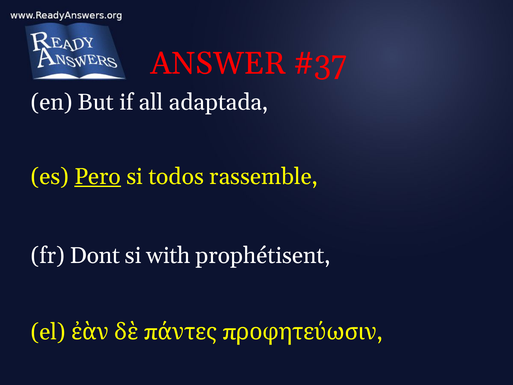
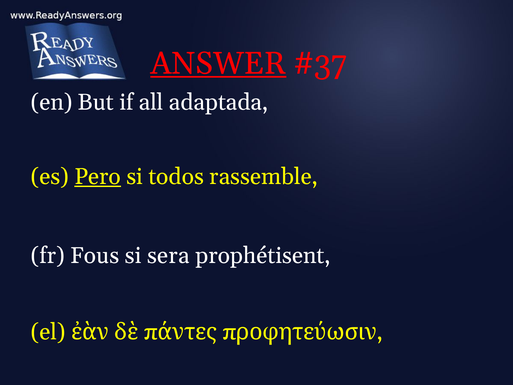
ANSWER underline: none -> present (218, 63)
Dont: Dont -> Fous (95, 256)
with: with -> sera (168, 256)
